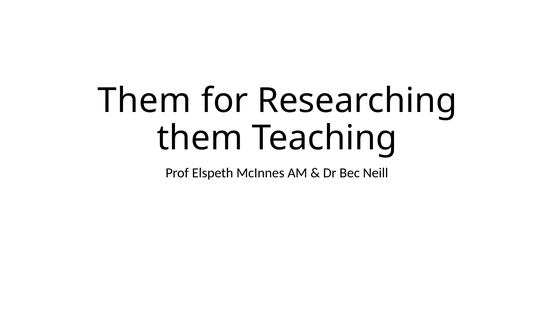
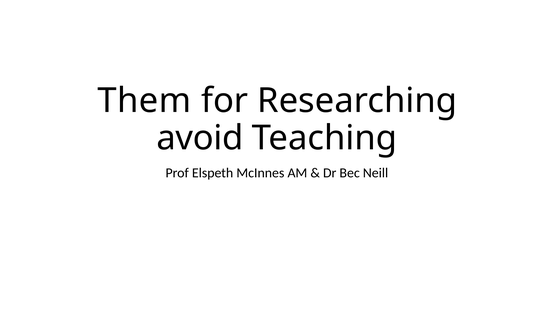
them: them -> avoid (200, 138)
